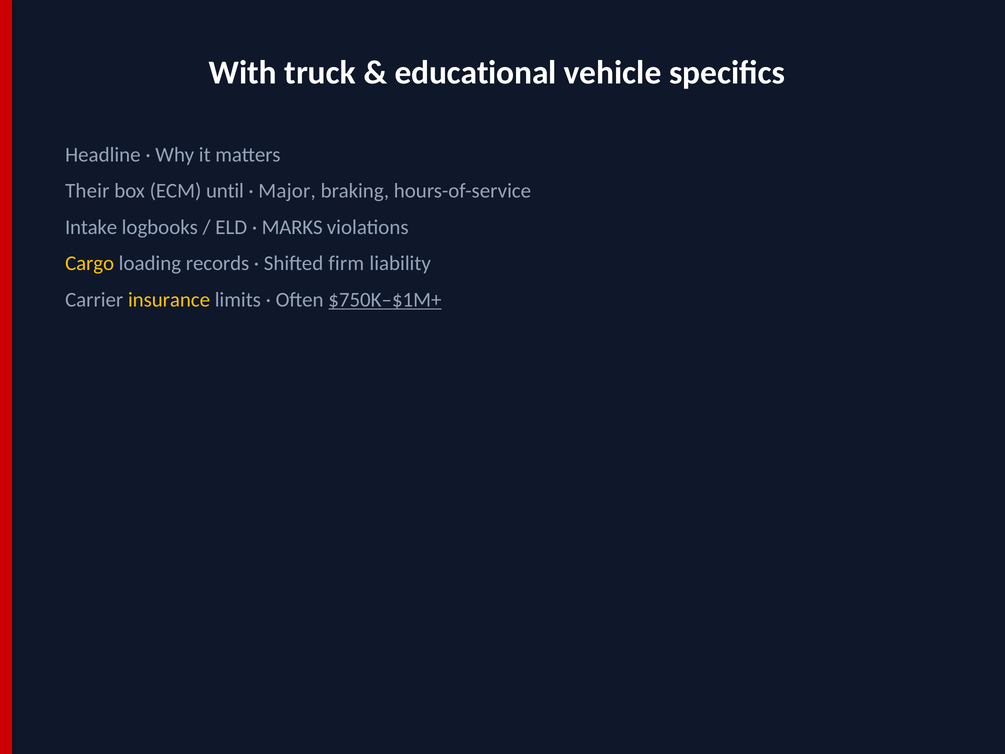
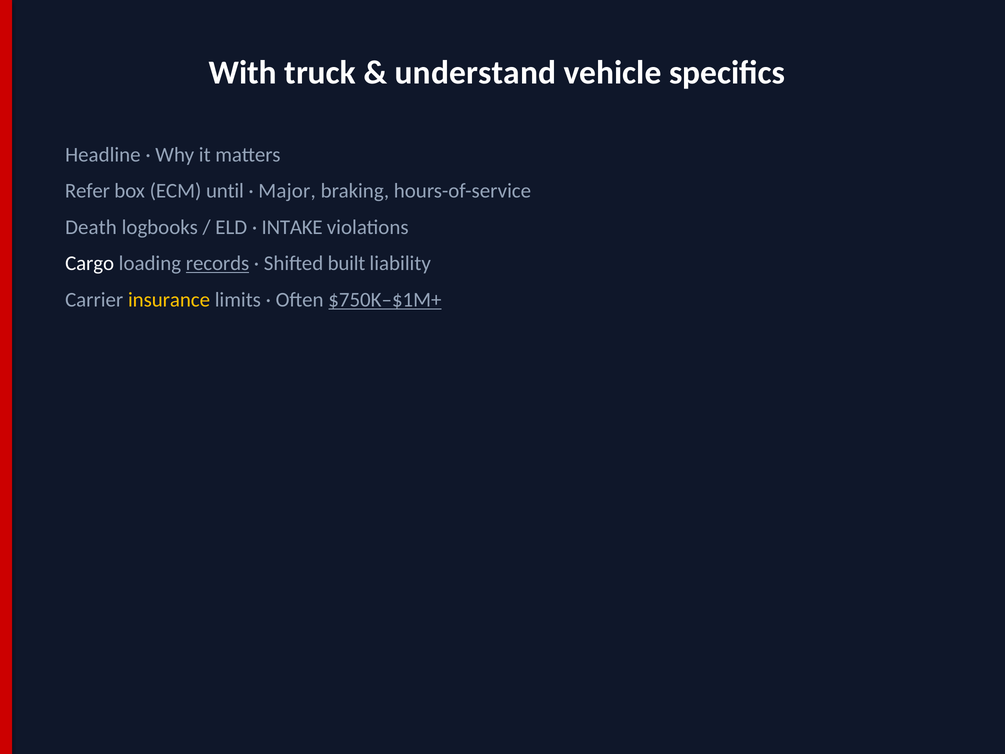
educational: educational -> understand (475, 73)
Their: Their -> Refer (87, 191)
Intake: Intake -> Death (91, 227)
MARKS: MARKS -> INTAKE (292, 227)
Cargo colour: yellow -> white (90, 263)
records underline: none -> present (218, 263)
firm: firm -> built (347, 263)
